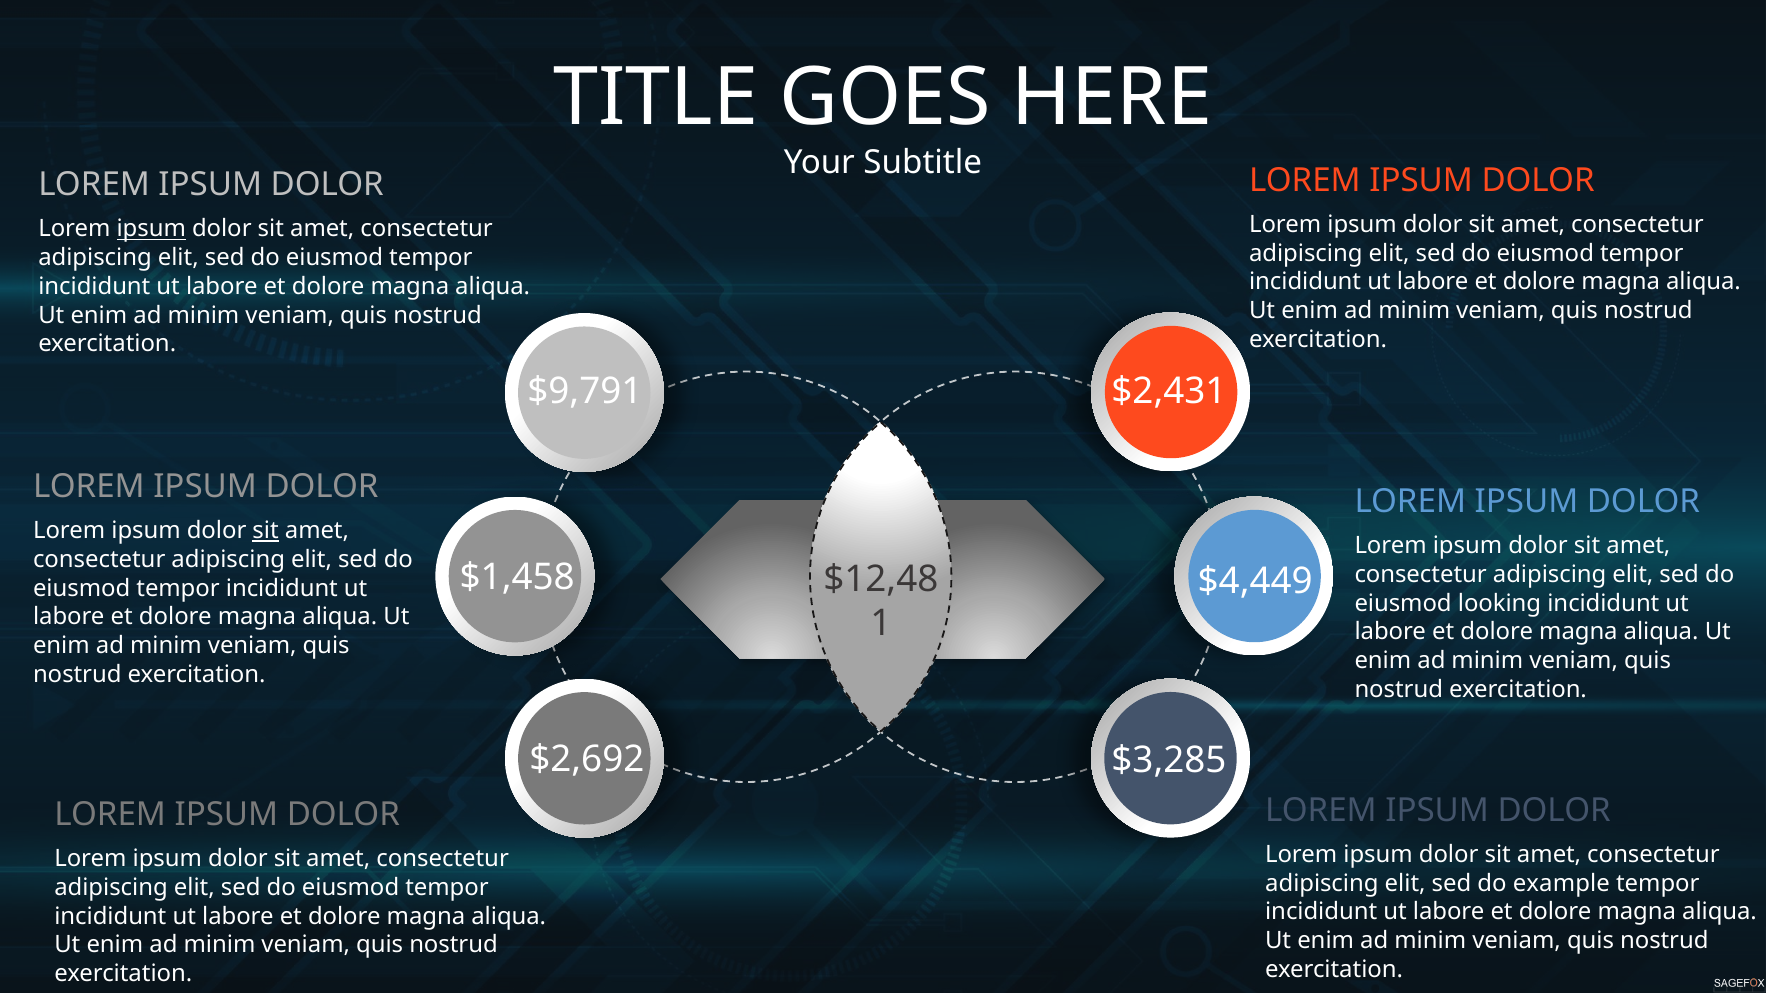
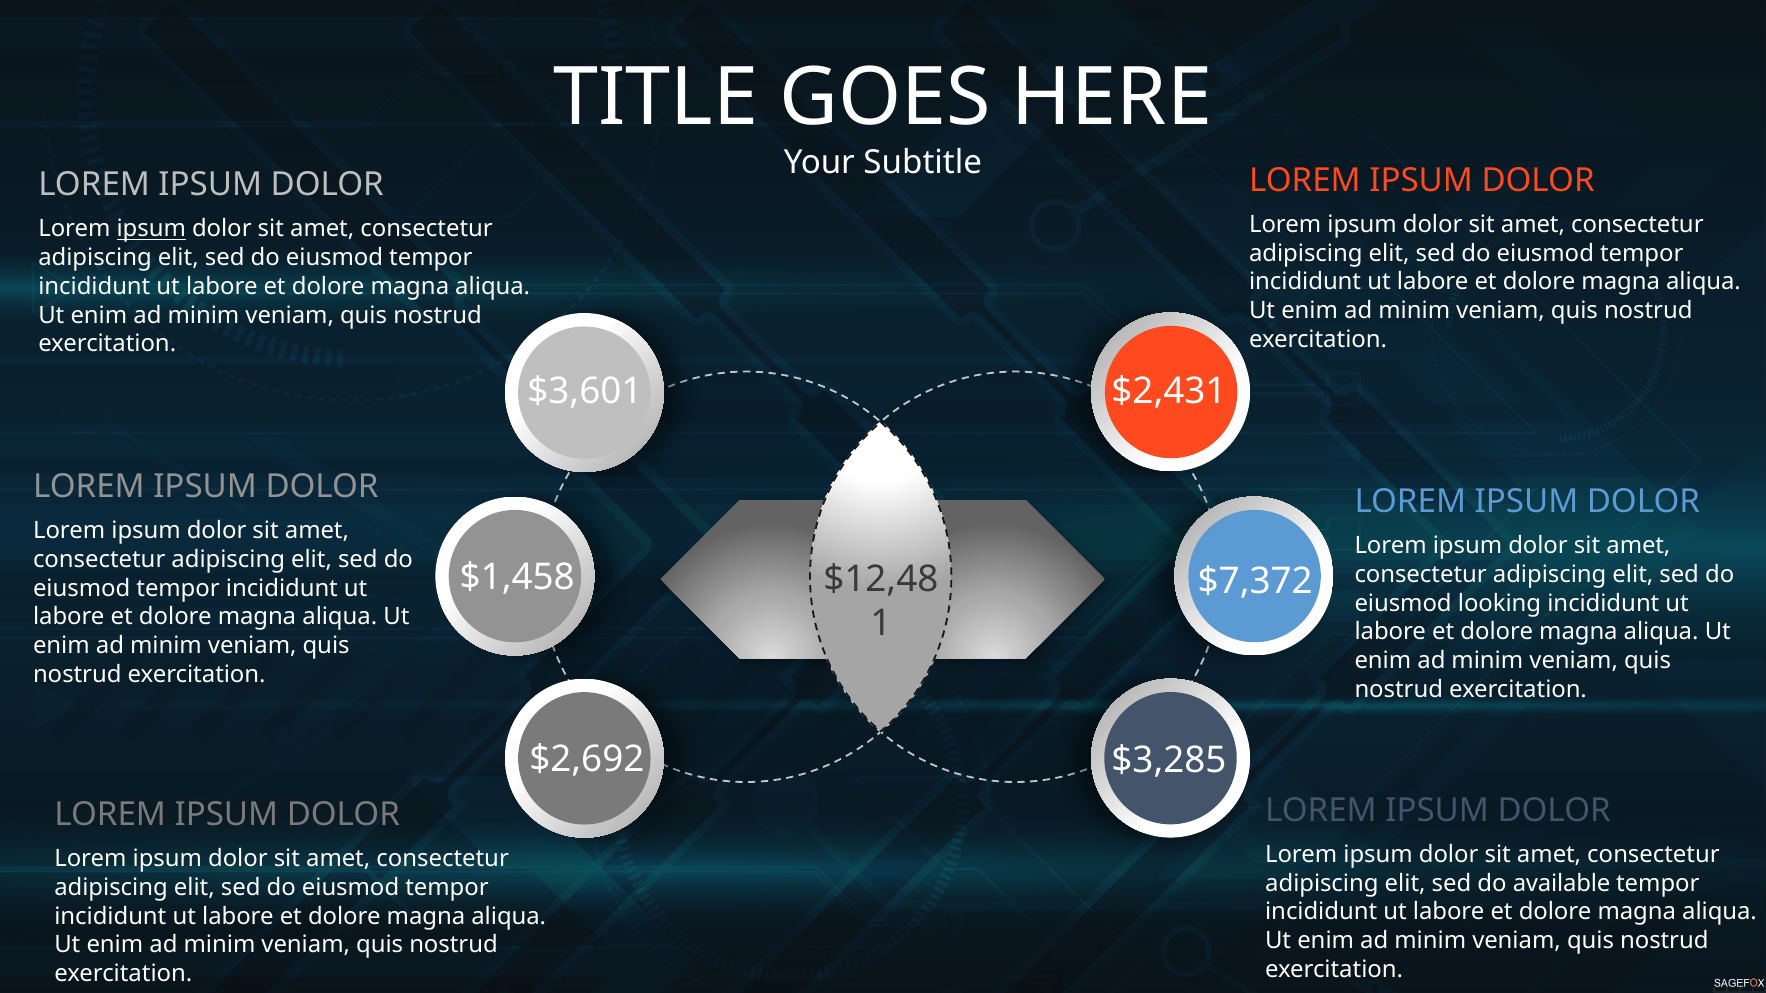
$9,791: $9,791 -> $3,601 (585, 392)
sit underline: present -> none (266, 531)
$4,449: $4,449 -> $7,372 (1255, 581)
example: example -> available (1562, 884)
